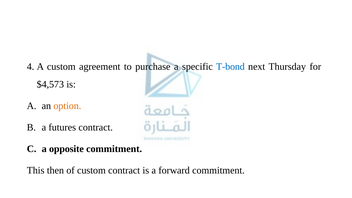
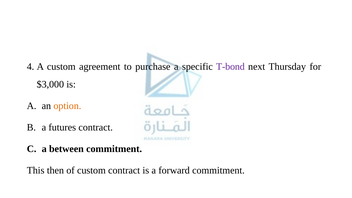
T-bond colour: blue -> purple (230, 67)
$4,573: $4,573 -> $3,000 (50, 84)
opposite: opposite -> between (66, 149)
